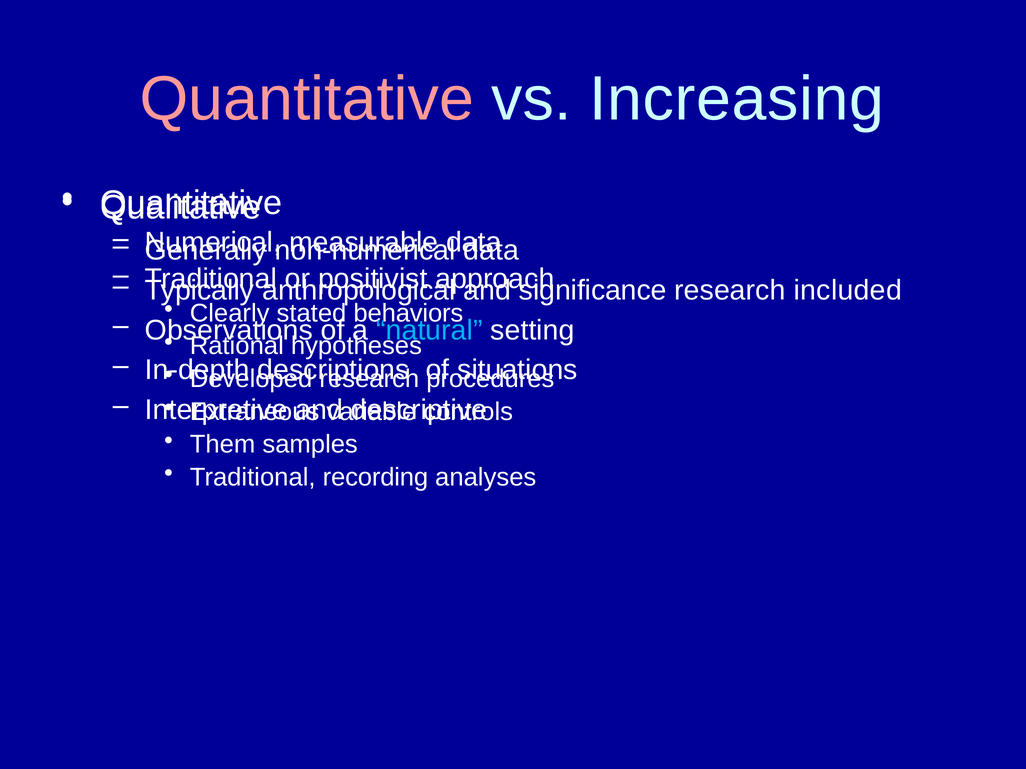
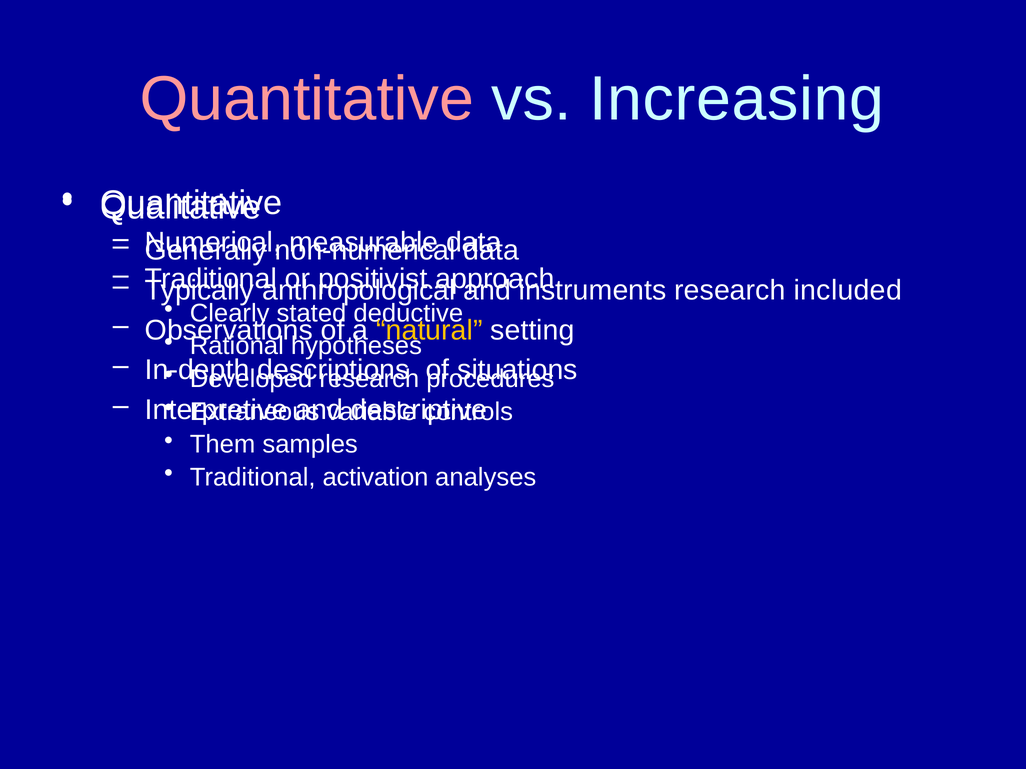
significance: significance -> instruments (593, 290)
behaviors: behaviors -> deductive (408, 313)
natural colour: light blue -> yellow (429, 330)
recording: recording -> activation (376, 478)
